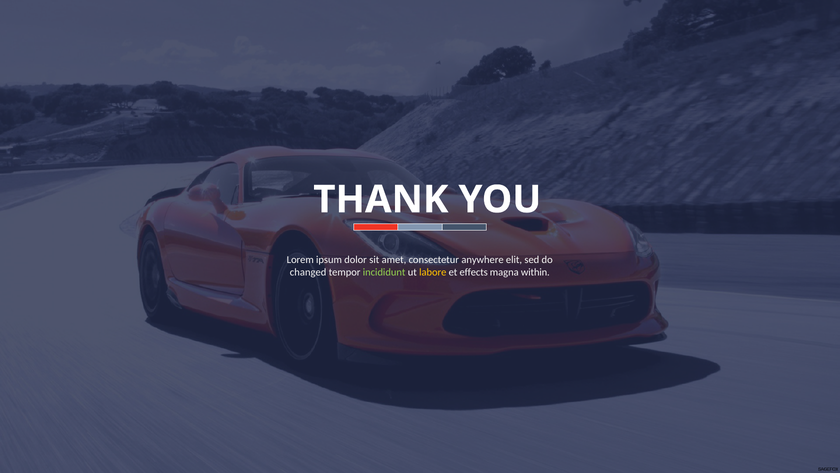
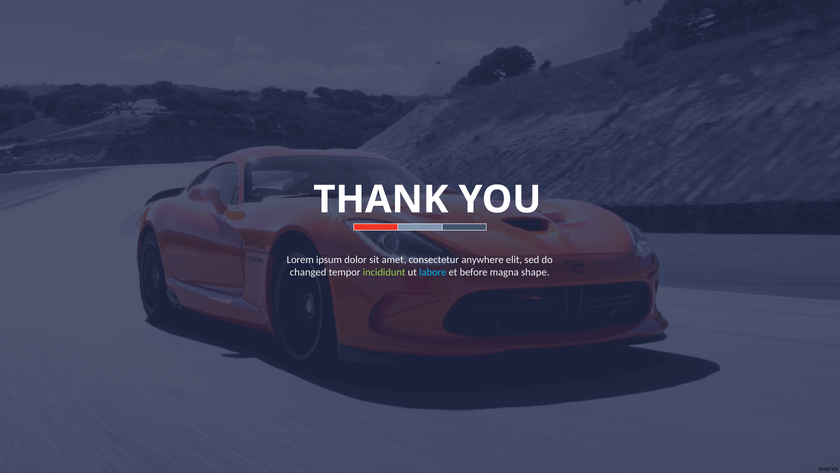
labore colour: yellow -> light blue (433, 272)
effects: effects -> before (474, 272)
within: within -> shape (535, 272)
